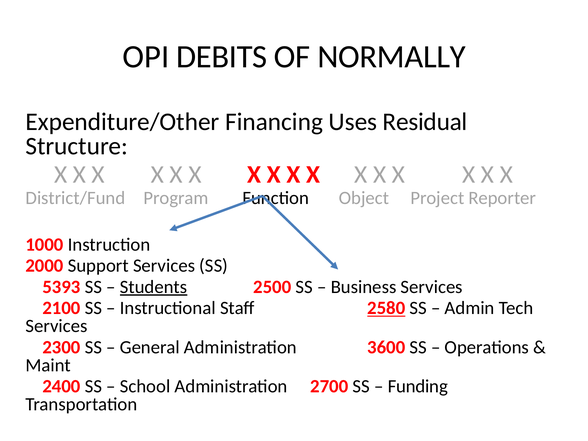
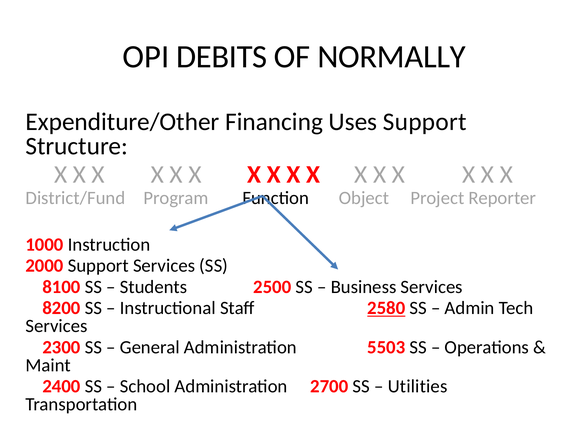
Uses Residual: Residual -> Support (425, 122)
5393: 5393 -> 8100 (61, 287)
Students underline: present -> none (154, 287)
2100: 2100 -> 8200 (61, 308)
3600: 3600 -> 5503 (386, 347)
Funding: Funding -> Utilities (418, 386)
